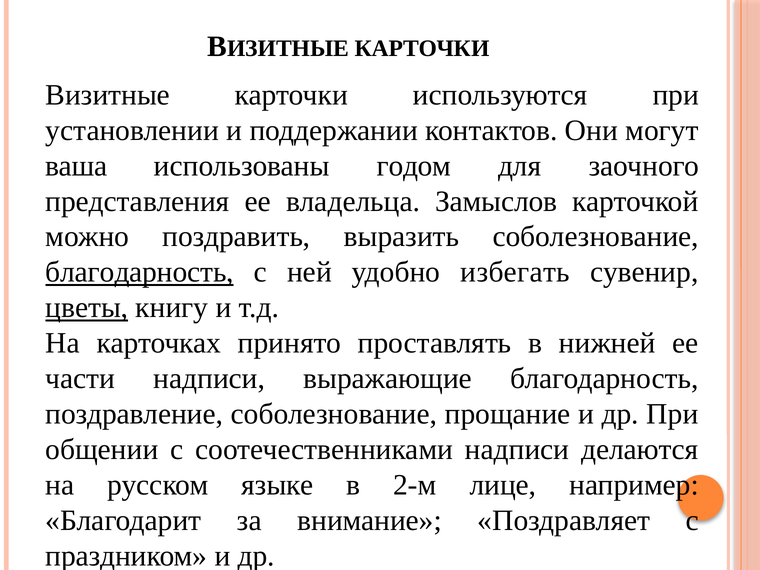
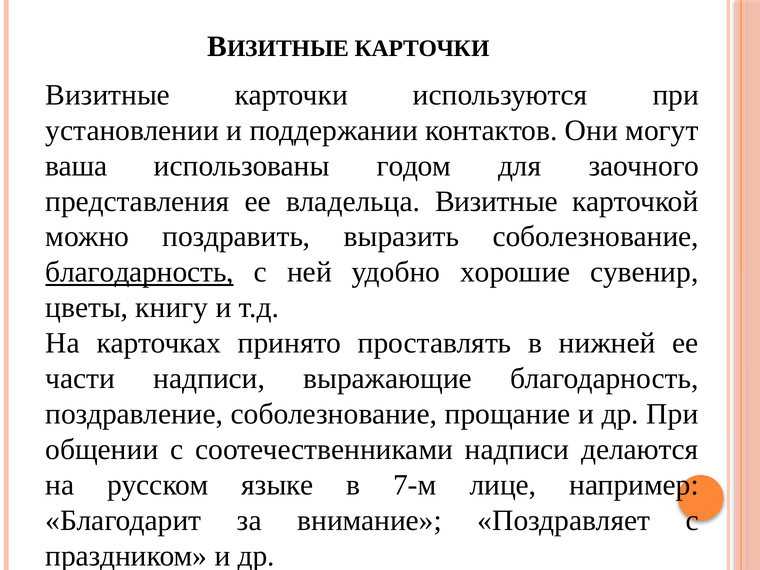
владельца Замыслов: Замыслов -> Визитные (496, 201)
избегать: избегать -> хорошие (515, 272)
цветы underline: present -> none (87, 308)
2-м: 2-м -> 7-м (415, 485)
